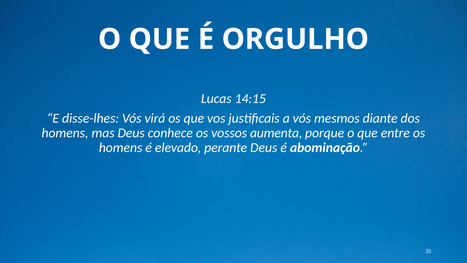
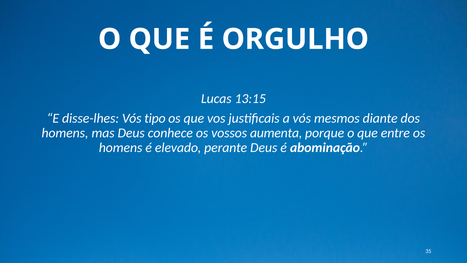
14:15: 14:15 -> 13:15 (250, 99)
virá: virá -> tipo (155, 118)
